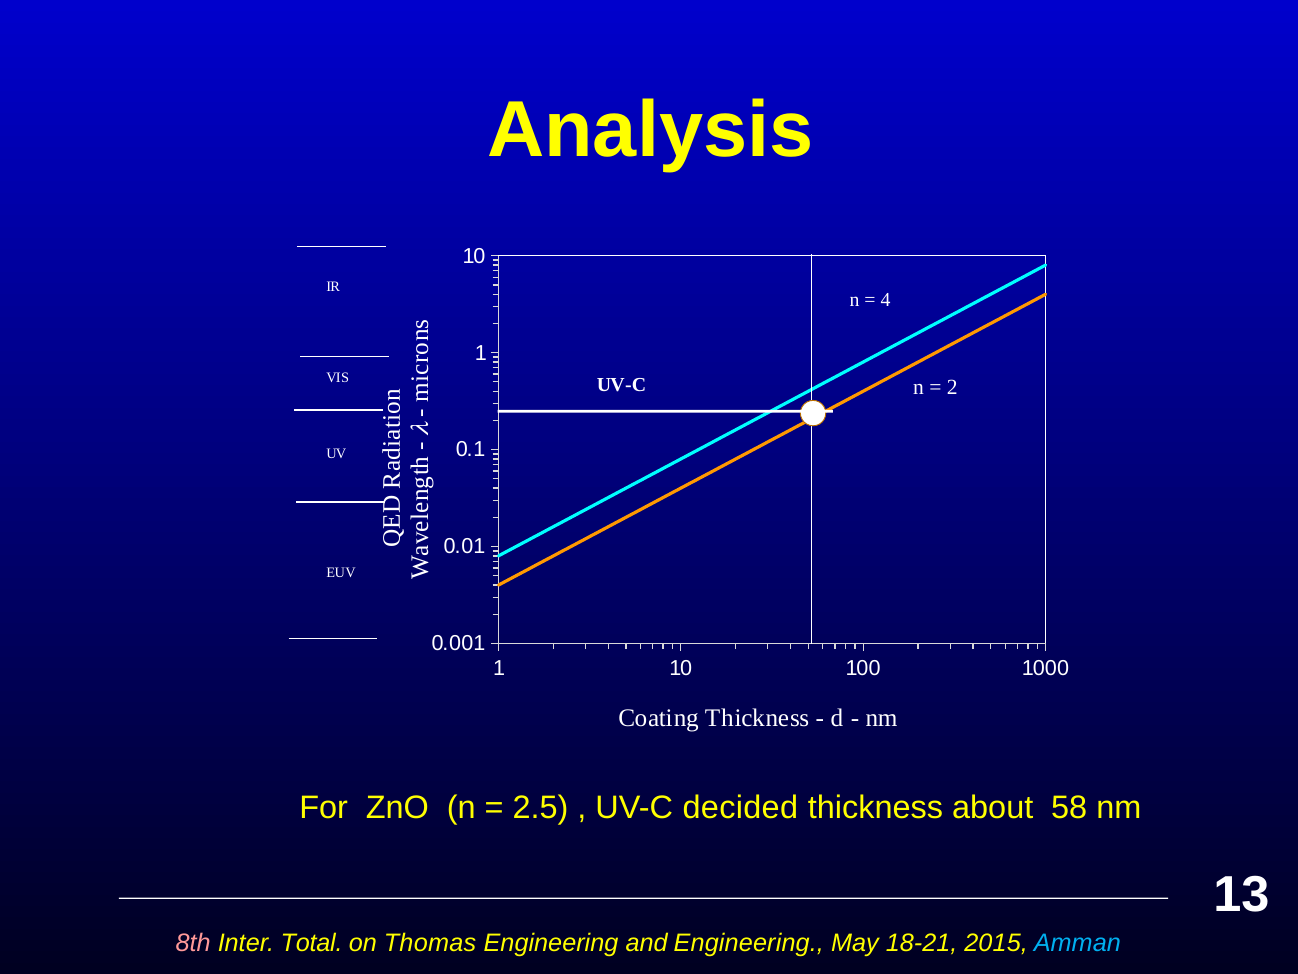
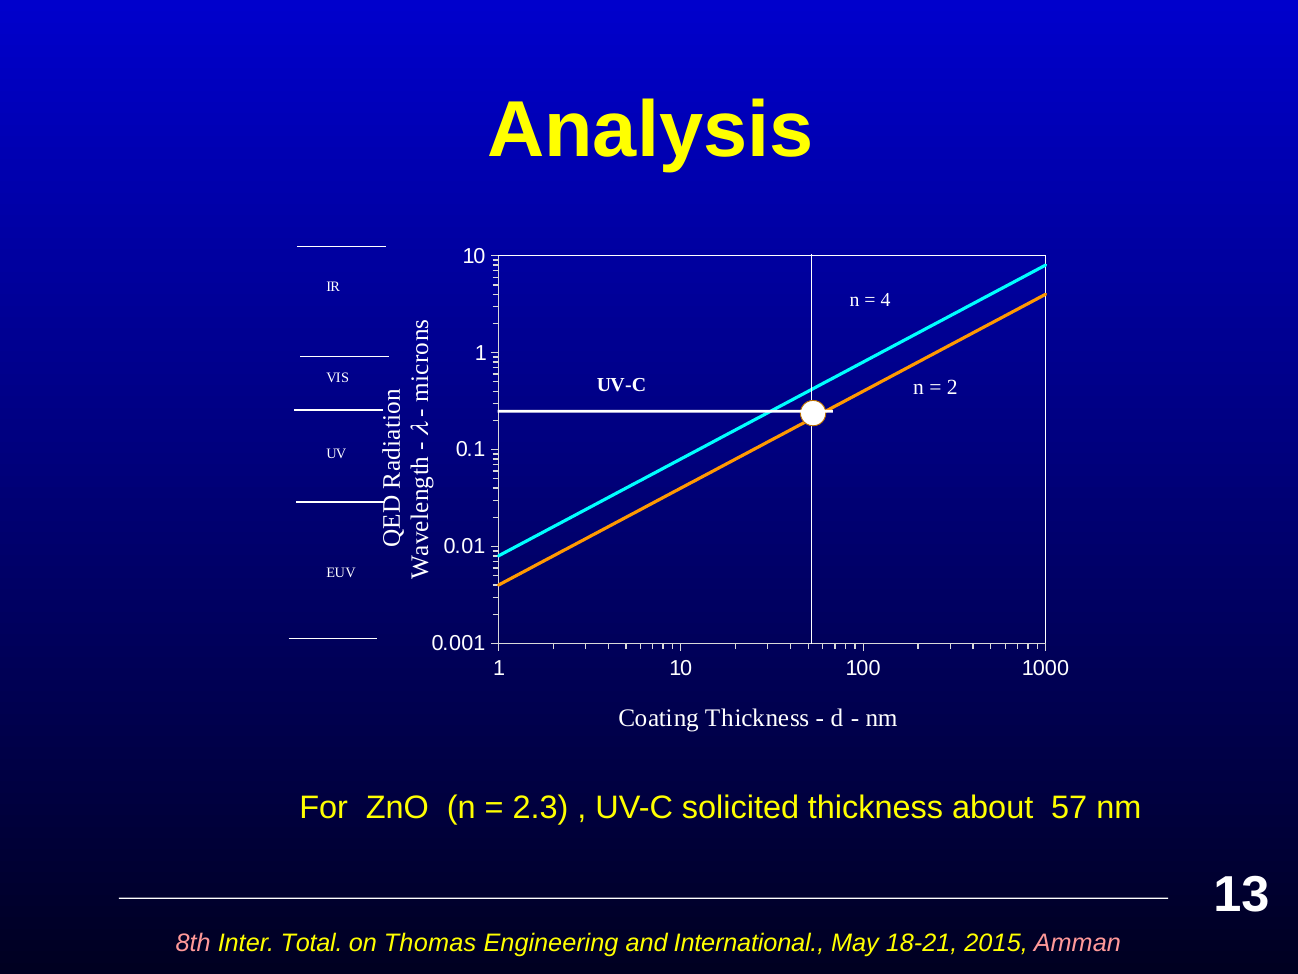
2.5: 2.5 -> 2.3 (541, 807)
decided: decided -> solicited (741, 807)
58: 58 -> 57 (1069, 807)
and Engineering: Engineering -> International (749, 943)
Amman colour: light blue -> pink (1077, 943)
